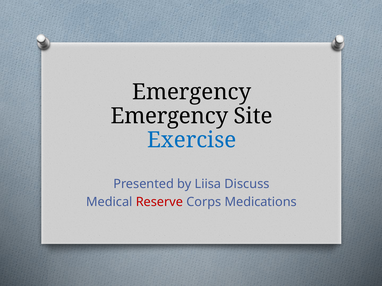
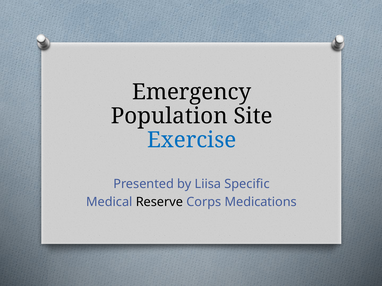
Emergency: Emergency -> Population (169, 116)
Discuss: Discuss -> Specific (247, 184)
Reserve colour: red -> black (159, 202)
